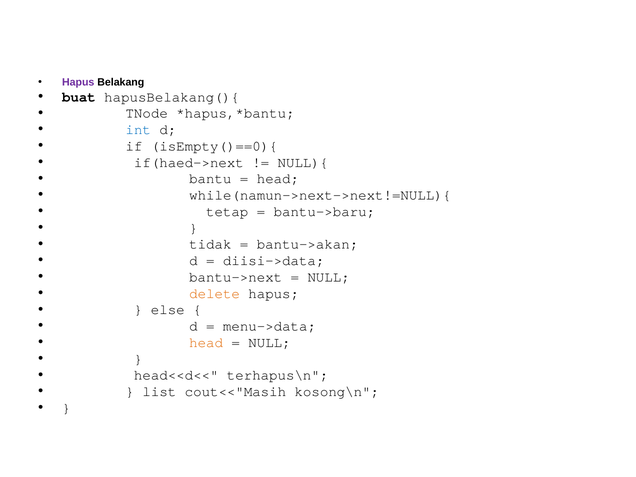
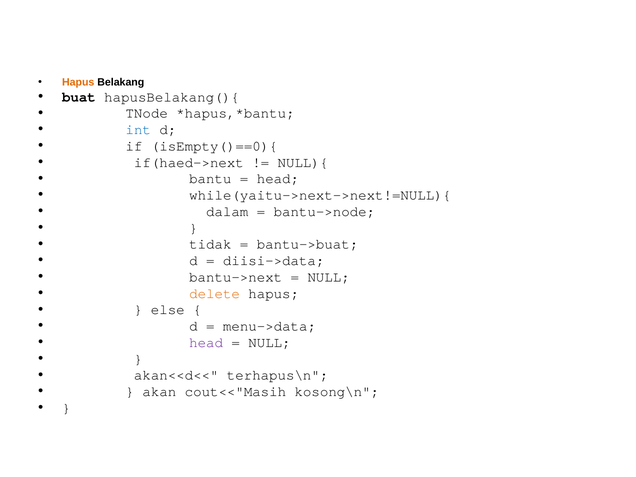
Hapus colour: purple -> orange (78, 82)
while(namun->next->next!=NULL){: while(namun->next->next!=NULL){ -> while(yaitu->next->next!=NULL){ (320, 195)
tetap: tetap -> dalam (227, 212)
bantu->baru: bantu->baru -> bantu->node (324, 212)
bantu->akan: bantu->akan -> bantu->buat (308, 244)
head colour: orange -> purple (206, 343)
head<<d<<: head<<d<< -> akan<<d<< (176, 375)
list: list -> akan (159, 392)
